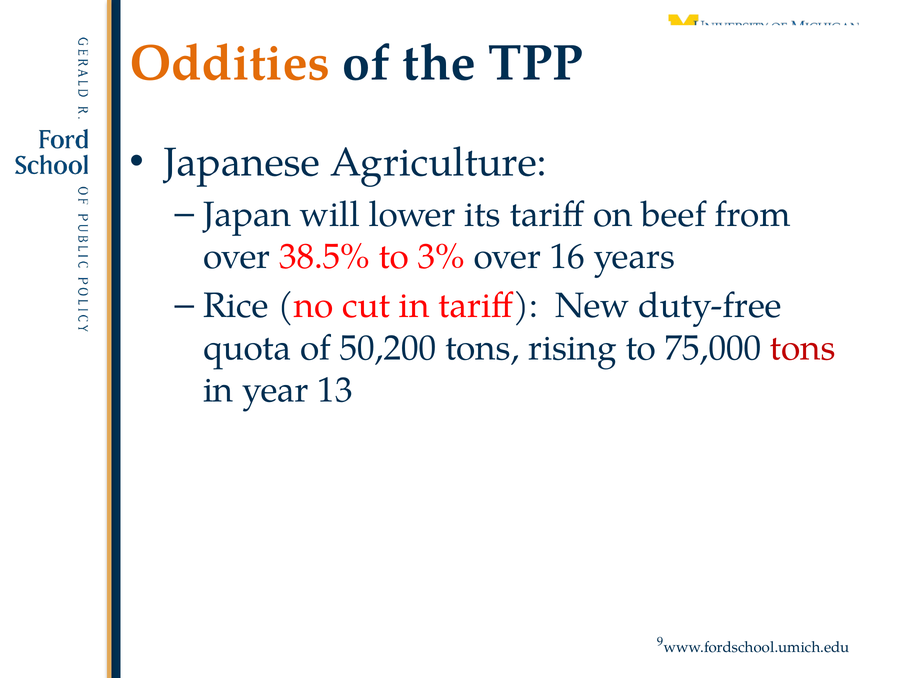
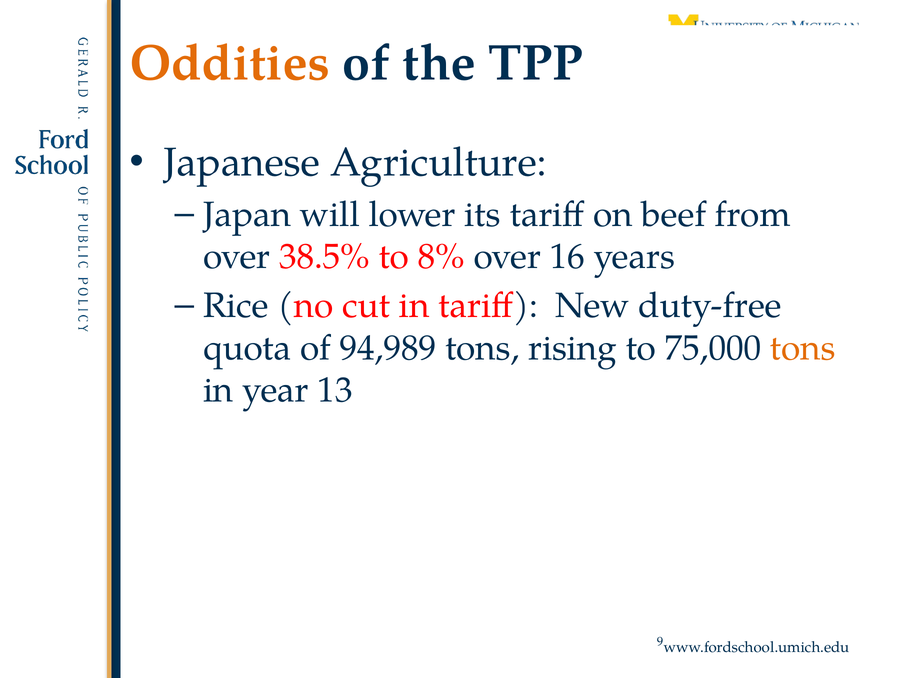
3%: 3% -> 8% (441, 257)
50,200: 50,200 -> 94,989 (388, 348)
tons colour: red -> orange (803, 348)
